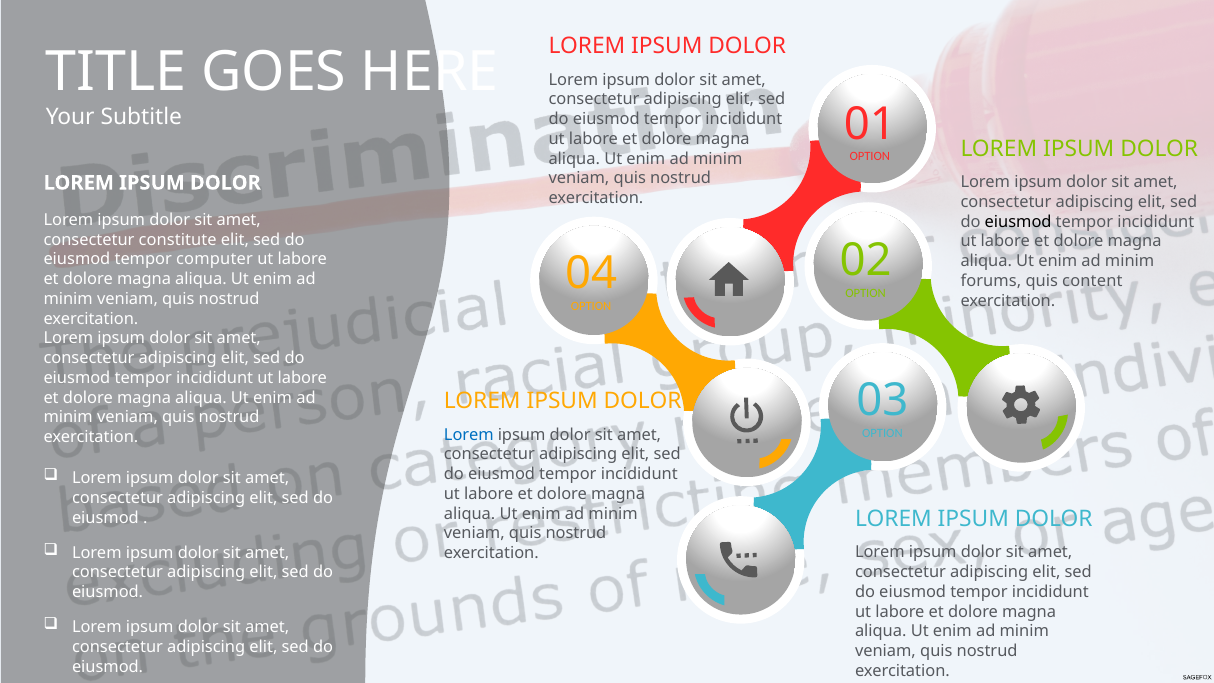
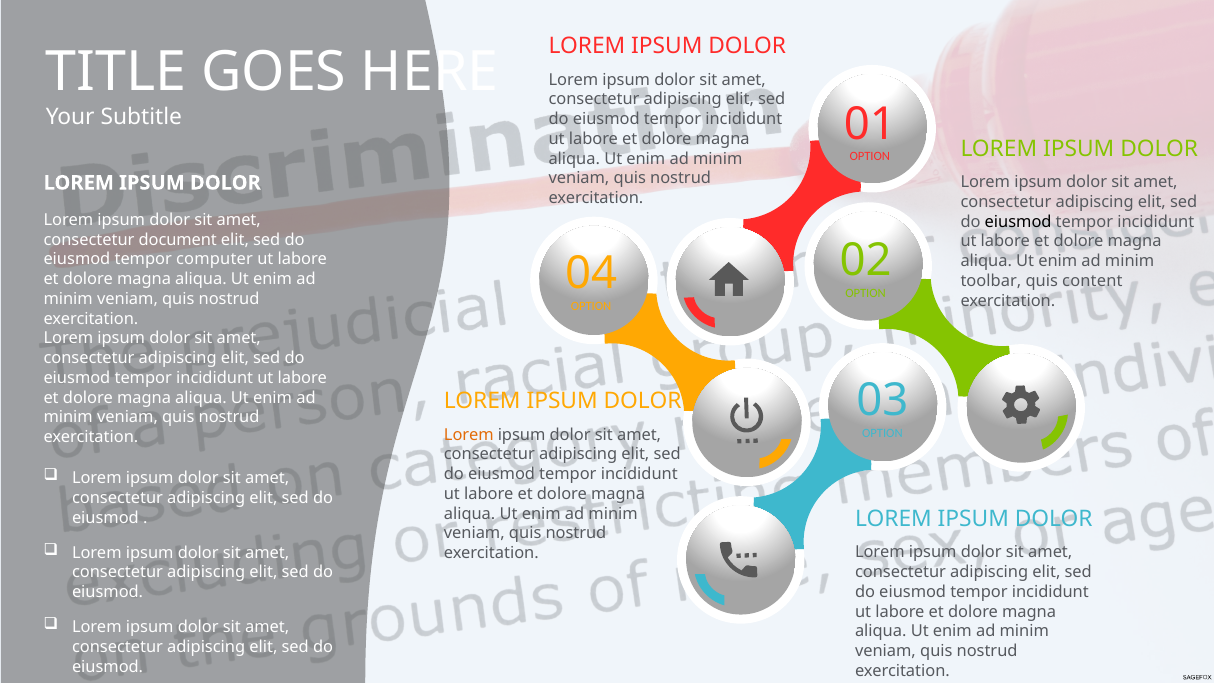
constitute: constitute -> document (178, 240)
forums: forums -> toolbar (991, 281)
Lorem colour: blue -> orange (469, 435)
